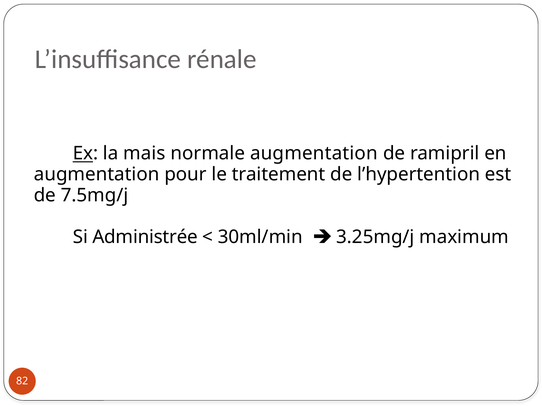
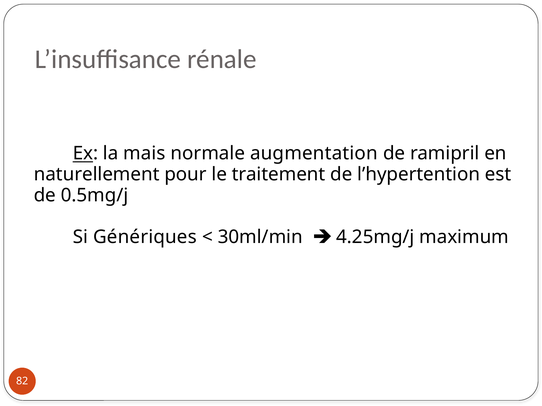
augmentation: augmentation -> naturellement (97, 174)
7.5mg/j: 7.5mg/j -> 0.5mg/j (95, 195)
Administrée: Administrée -> Génériques (145, 237)
3.25mg/j: 3.25mg/j -> 4.25mg/j (375, 237)
